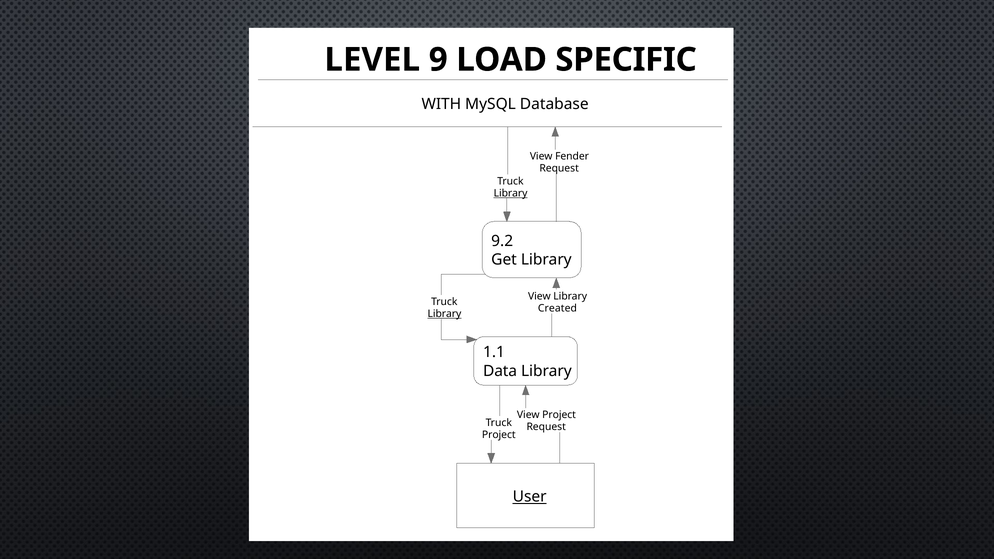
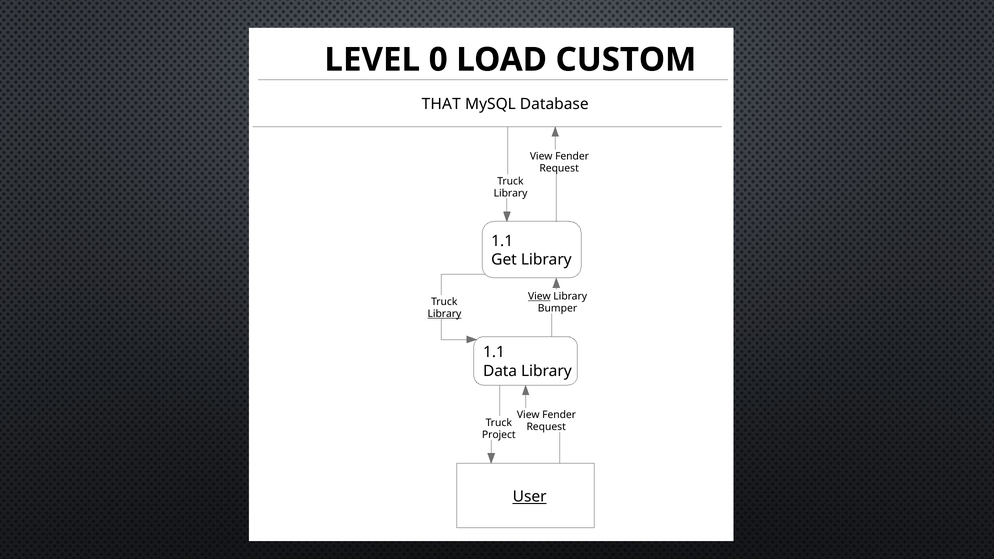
9: 9 -> 0 (438, 60)
SPECIFIC: SPECIFIC -> CUSTOM (626, 60)
WITH: WITH -> THAT (441, 104)
Library underline: present -> none (511, 193)
9.2: 9.2 -> 1.1 (502, 241)
View underline: none -> present (539, 296)
Created: Created -> Bumper (557, 308)
Project: Project -> Fender (559, 415)
